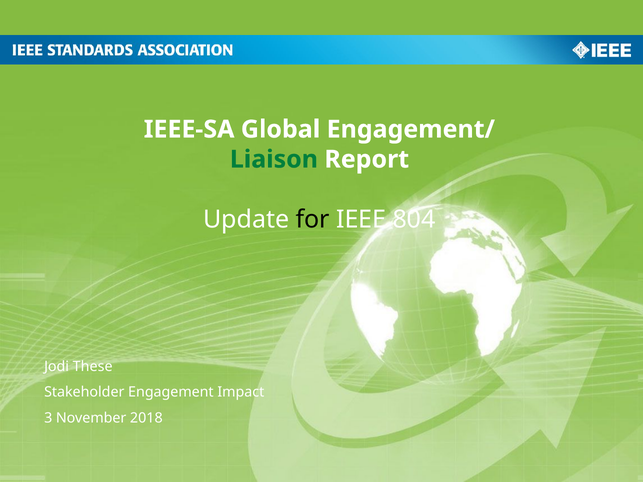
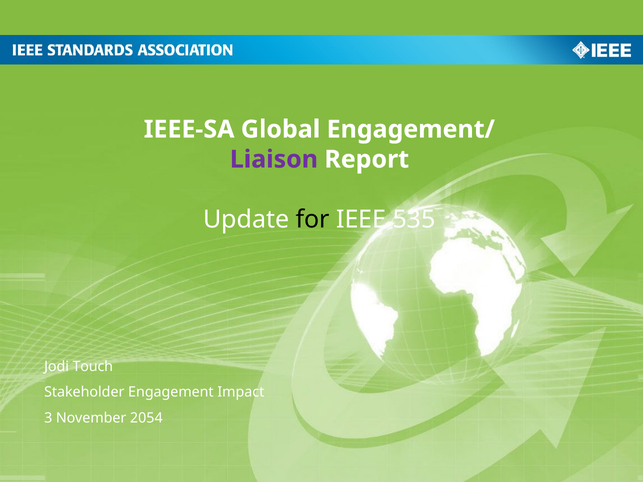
Liaison colour: green -> purple (274, 159)
804: 804 -> 535 (414, 220)
These: These -> Touch (93, 367)
2018: 2018 -> 2054 (146, 418)
